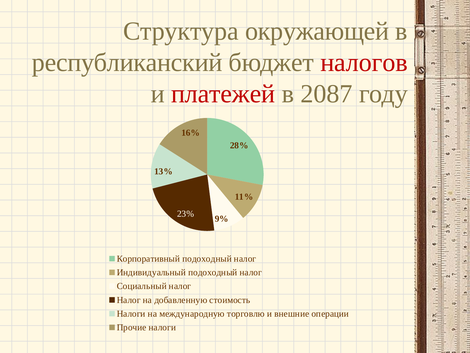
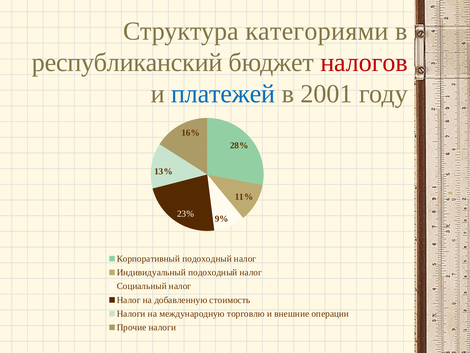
окружающей: окружающей -> категориями (317, 31)
платежей colour: red -> blue (223, 94)
2087: 2087 -> 2001 (327, 94)
